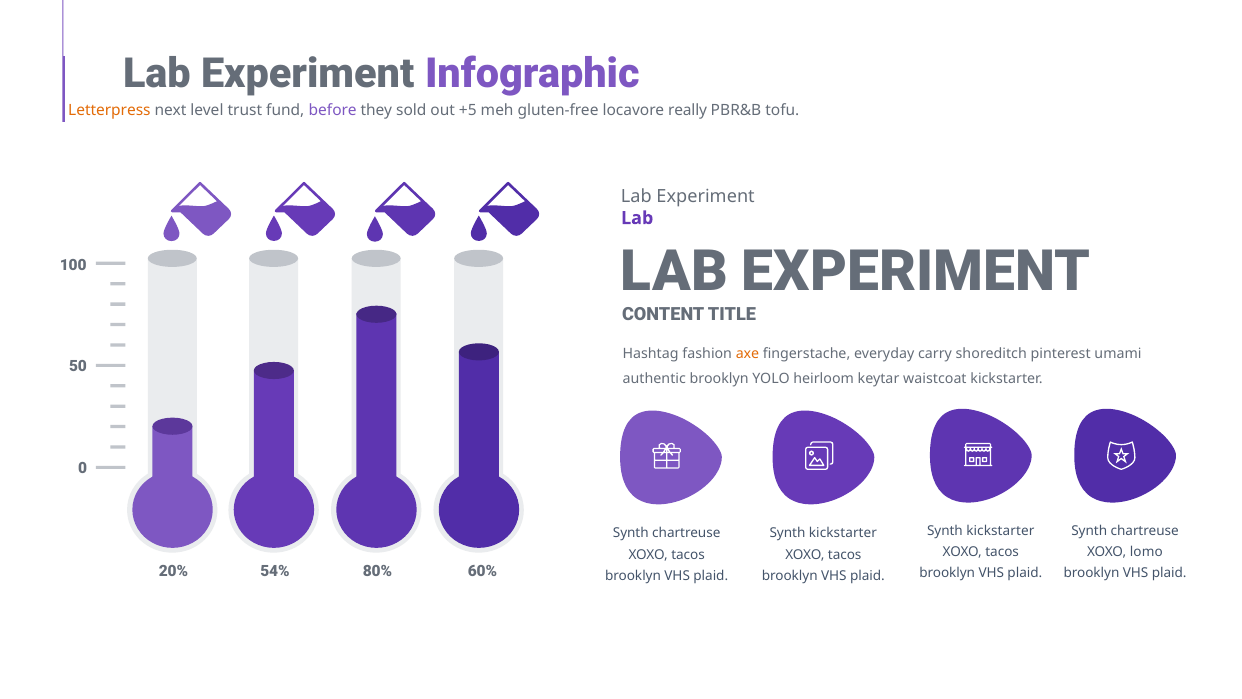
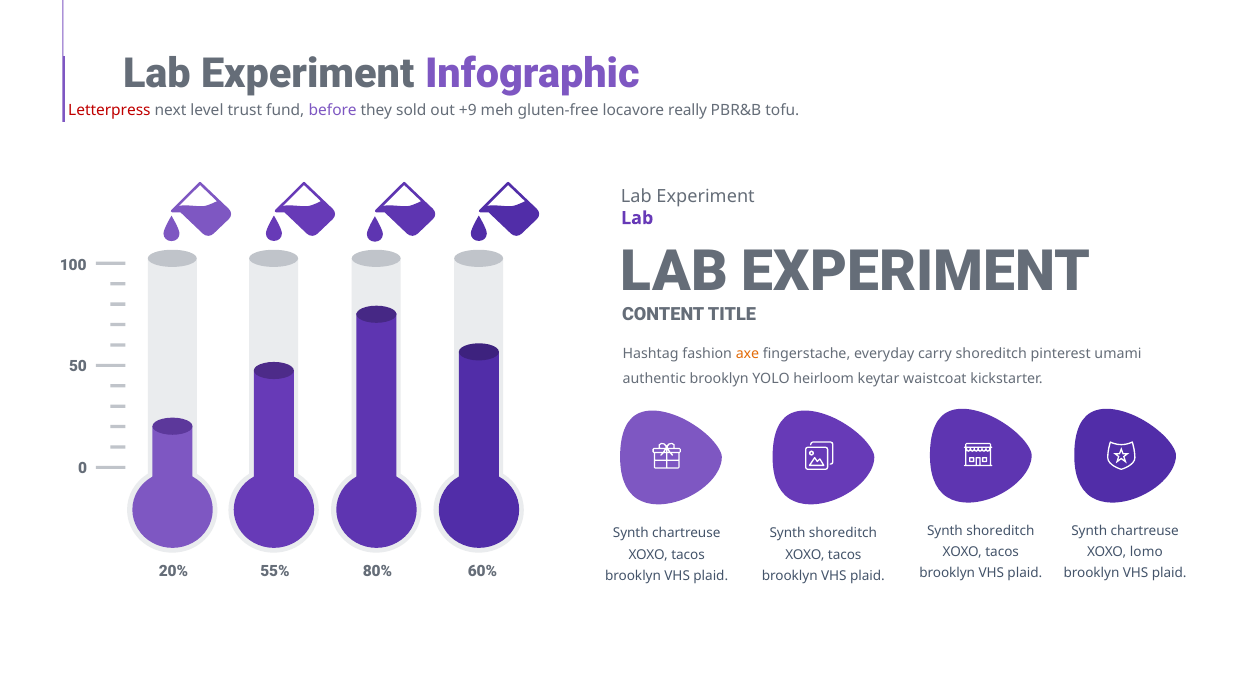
Letterpress colour: orange -> red (109, 111)
+5: +5 -> +9 (468, 111)
kickstarter: kickstarter -> shoreditch (1000, 531)
kickstarter: kickstarter -> shoreditch (843, 533)
54%: 54% -> 55% (275, 571)
